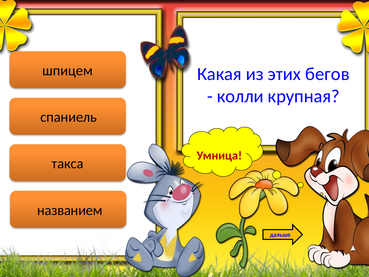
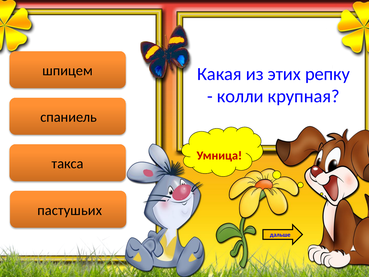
бегов: бегов -> репку (327, 74)
названием: названием -> пастушьих (70, 210)
